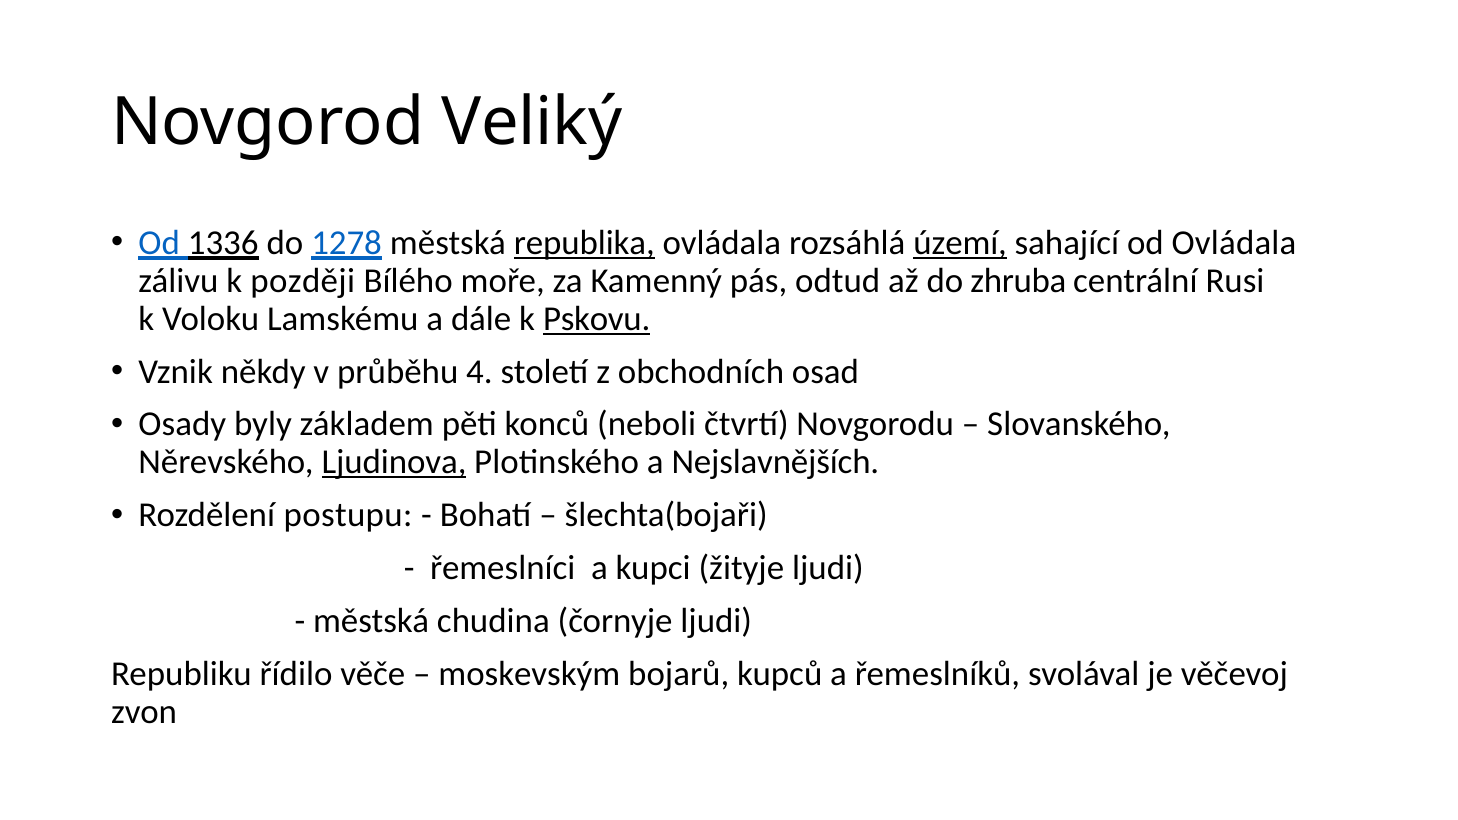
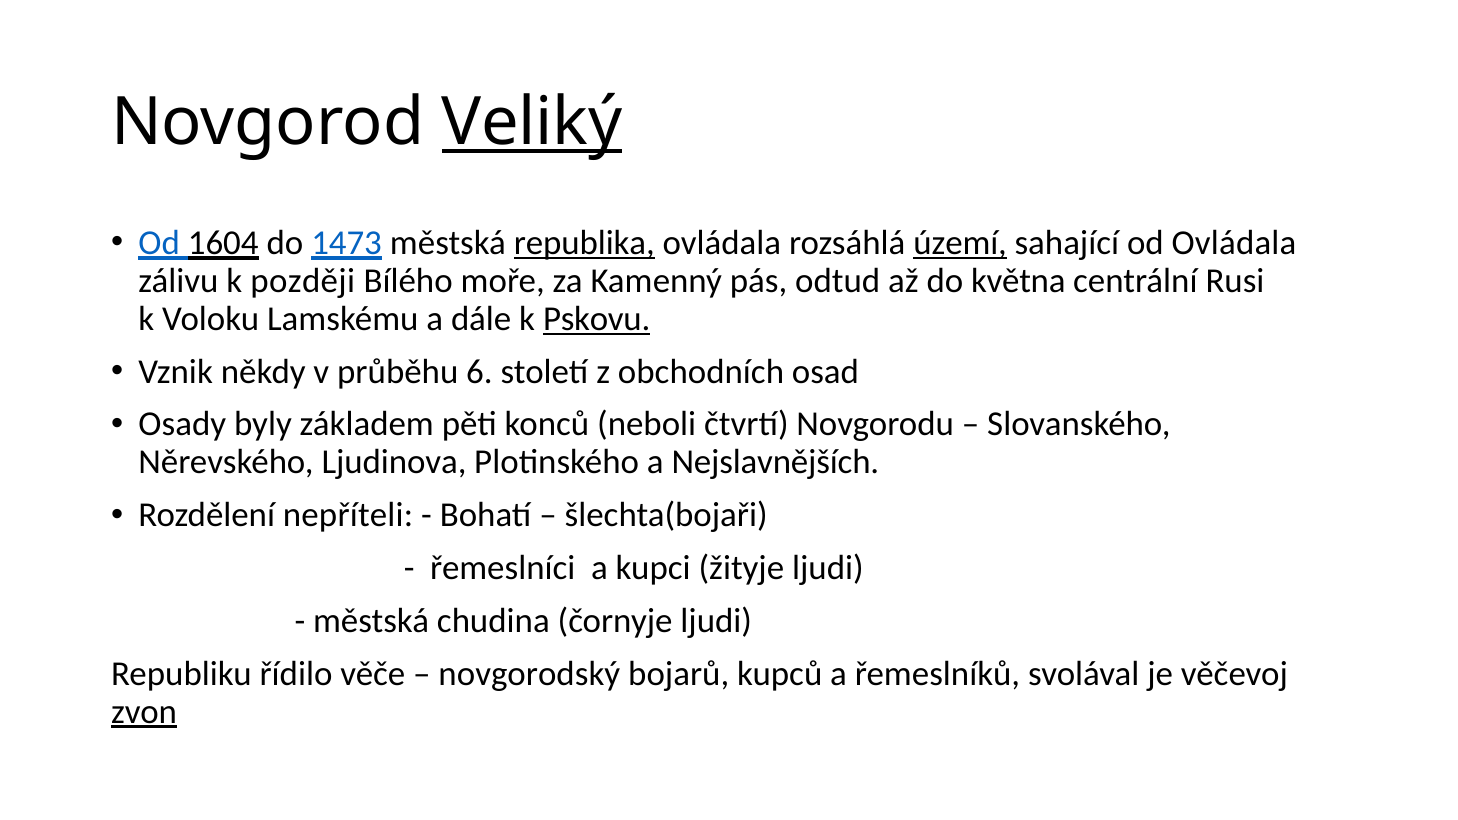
Veliký underline: none -> present (532, 122)
1336: 1336 -> 1604 (223, 243)
1278: 1278 -> 1473 (347, 243)
zhruba: zhruba -> května (1018, 281)
4: 4 -> 6 (479, 372)
Ljudinova underline: present -> none (394, 462)
postupu: postupu -> nepříteli (348, 515)
moskevským: moskevským -> novgorodský (529, 674)
zvon underline: none -> present (144, 712)
